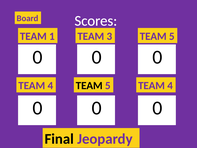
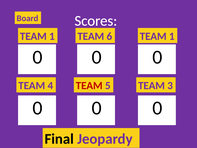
3: 3 -> 6 (109, 36)
5: 5 -> 1 (172, 36)
TEAM colour: black -> red (89, 85)
5 TEAM 4: 4 -> 3 (170, 85)
